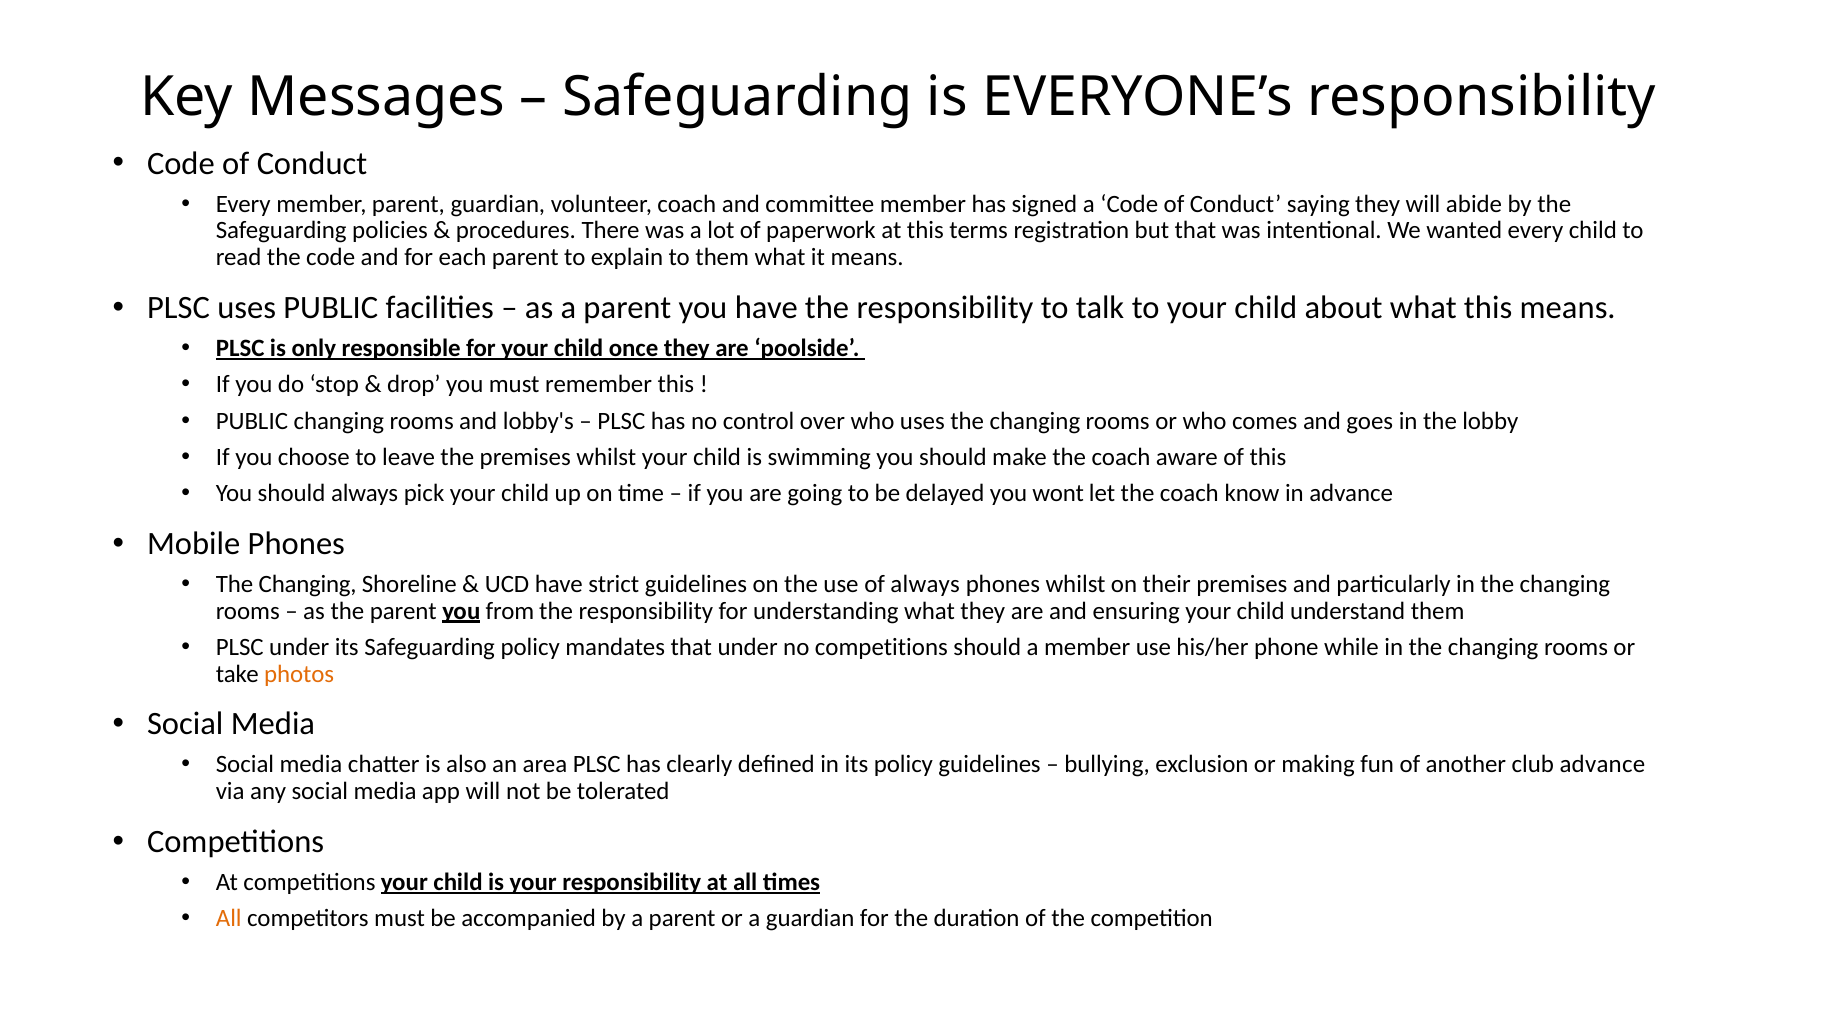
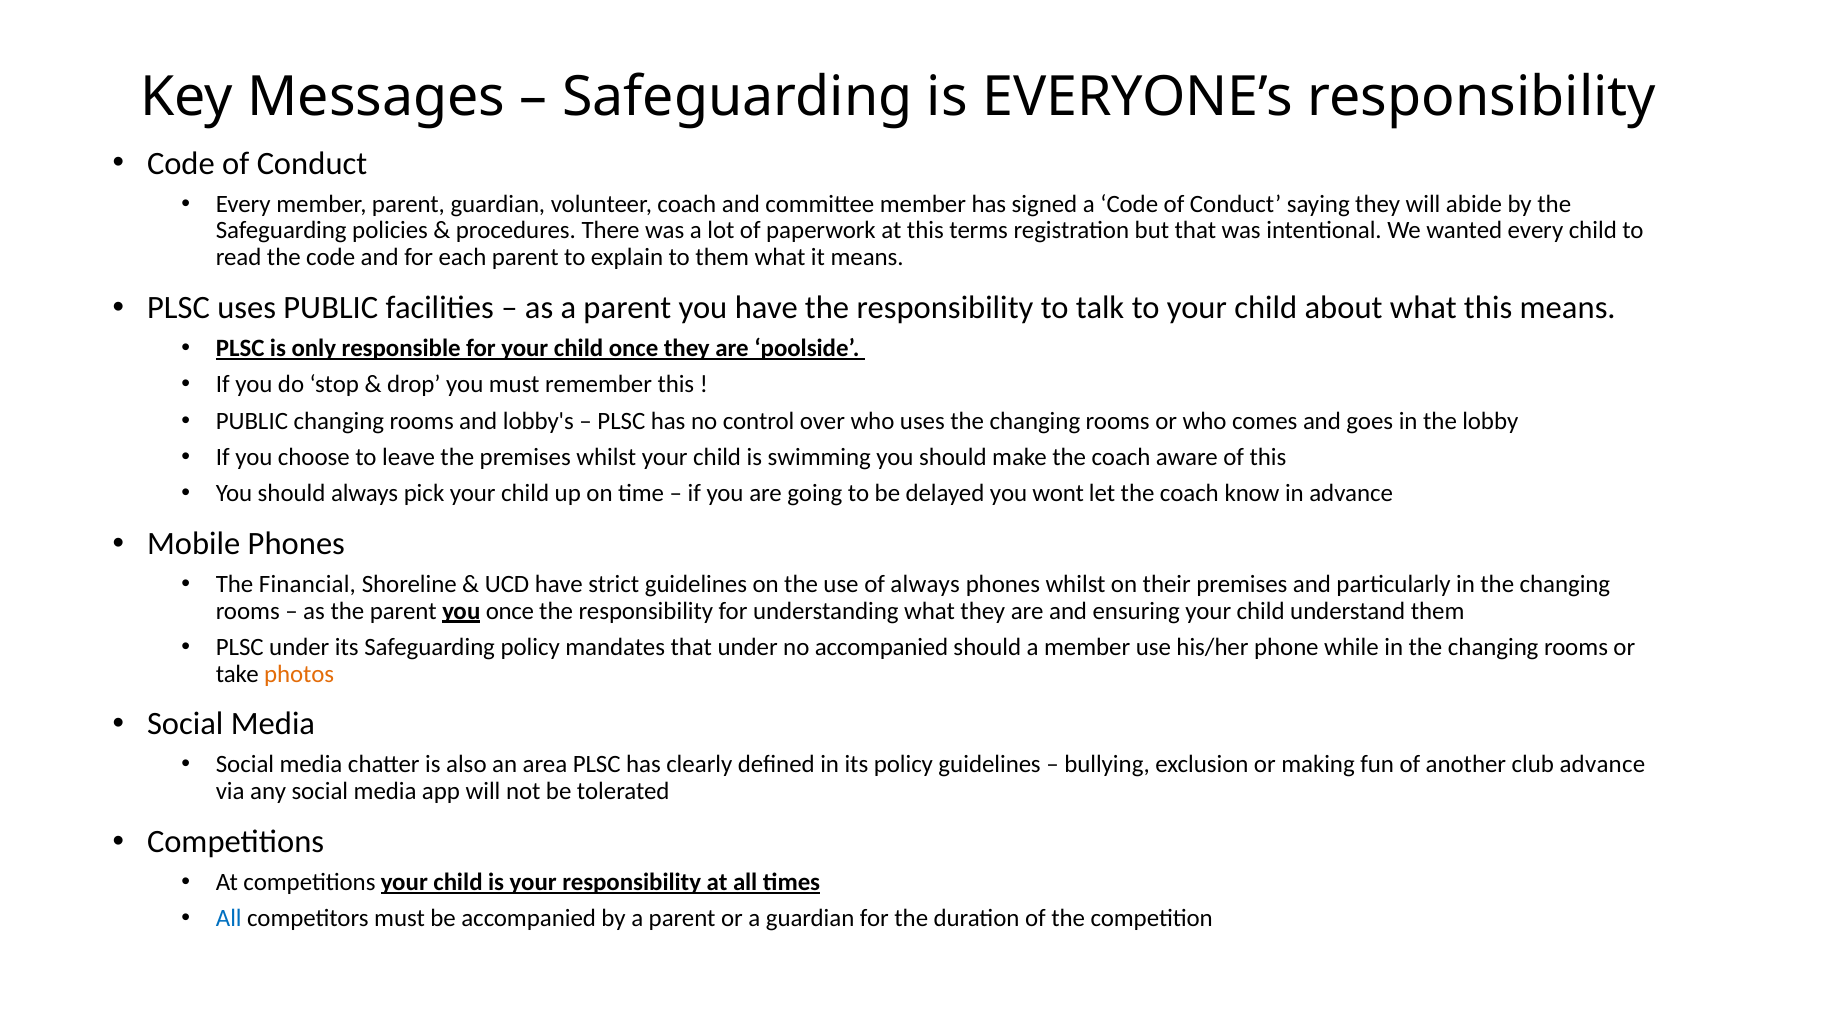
Changing: Changing -> Financial (307, 584)
you from: from -> once (510, 611)
no competitions: competitions -> accompanied (882, 647)
All colour: orange -> blue (229, 918)
